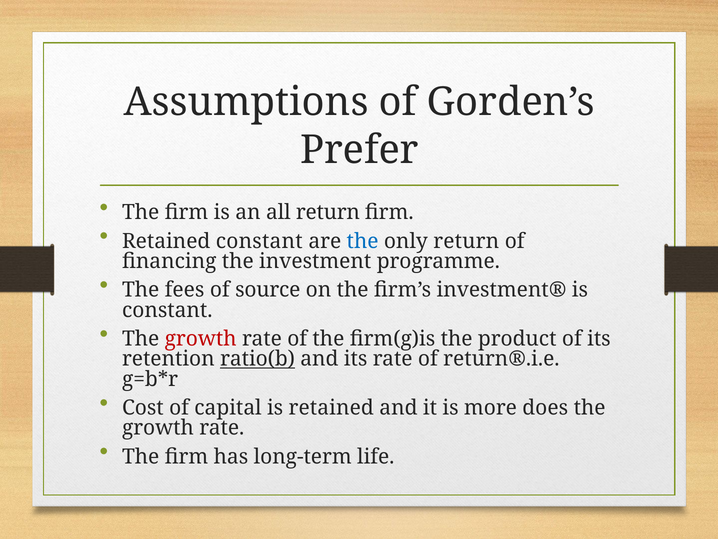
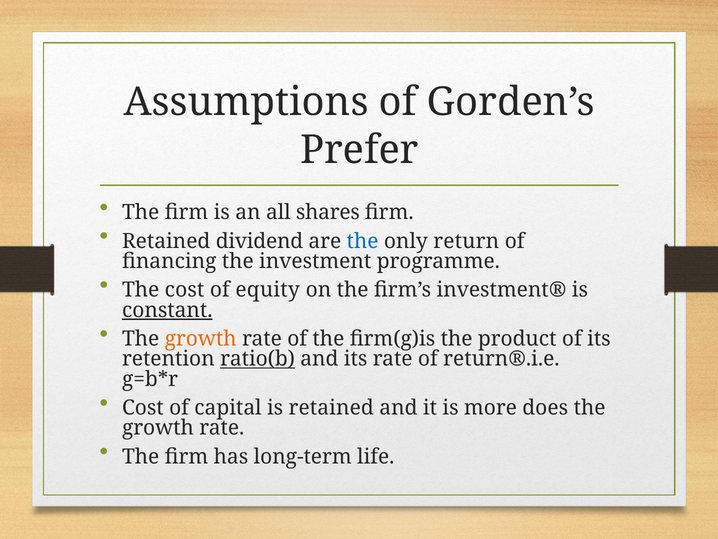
all return: return -> shares (328, 212)
Retained constant: constant -> dividend (259, 241)
The fees: fees -> cost (185, 290)
source: source -> equity (268, 290)
constant underline: none -> present (167, 310)
growth colour: red -> orange (201, 339)
